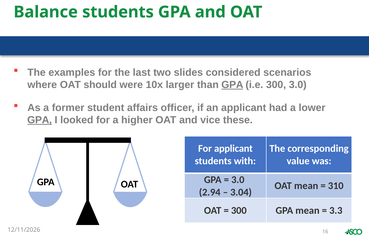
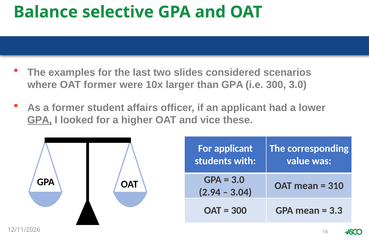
Balance students: students -> selective (118, 12)
OAT should: should -> former (100, 85)
GPA underline: present -> none (232, 85)
